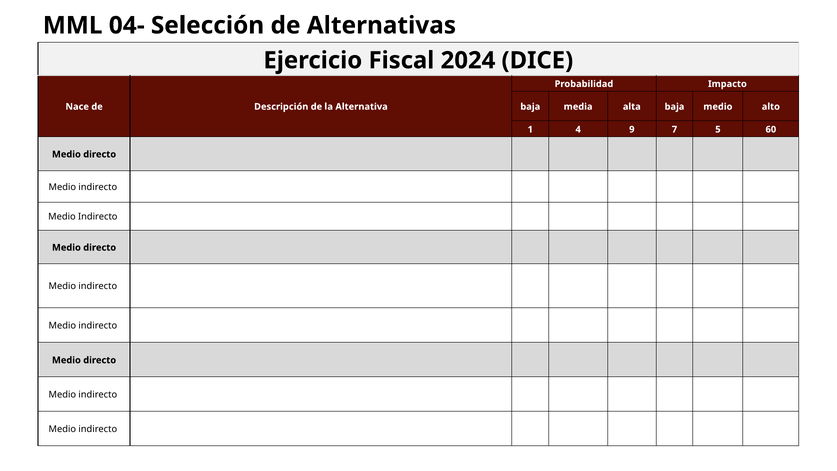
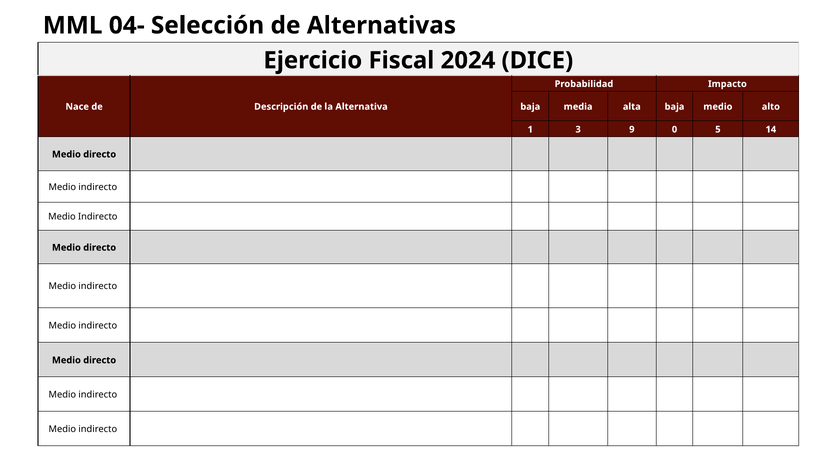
4: 4 -> 3 (578, 129)
7: 7 -> 0 (675, 129)
60: 60 -> 14 (771, 129)
